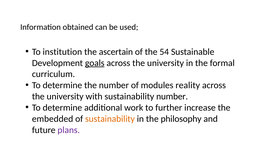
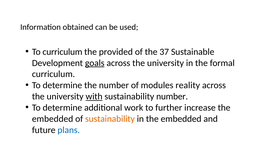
To institution: institution -> curriculum (62, 52)
ascertain: ascertain -> provided (116, 52)
54: 54 -> 37 (164, 52)
with underline: none -> present (94, 96)
in the philosophy: philosophy -> embedded (181, 119)
plans colour: purple -> blue (69, 130)
